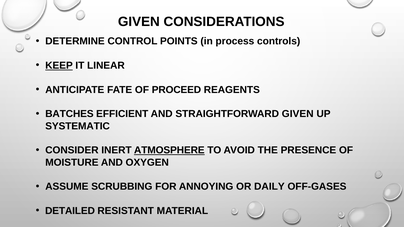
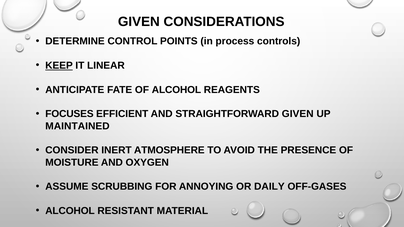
OF PROCEED: PROCEED -> ALCOHOL (176, 90)
BATCHES: BATCHES -> FOCUSES (69, 114)
SYSTEMATIC: SYSTEMATIC -> MAINTAINED (77, 126)
ATMOSPHERE underline: present -> none (169, 150)
DETAILED: DETAILED -> ALCOHOL (70, 211)
